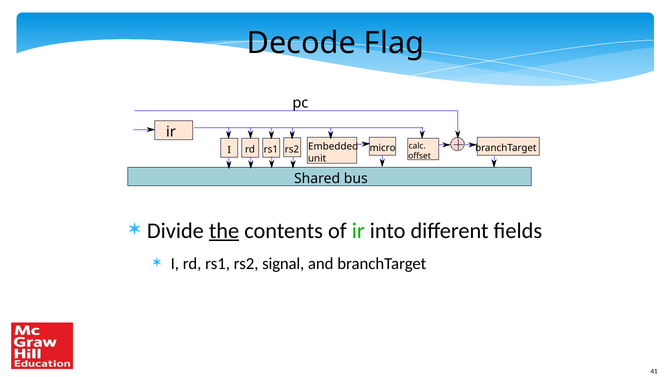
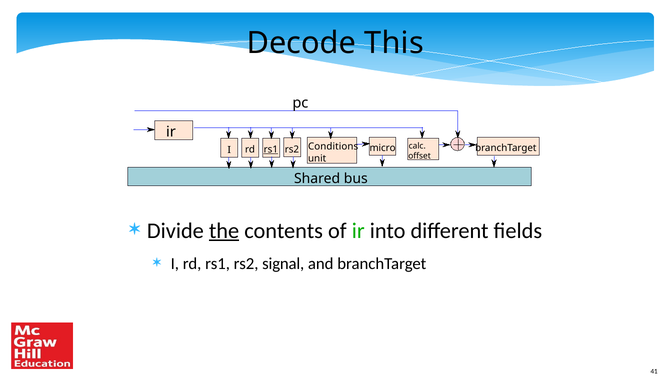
Flag: Flag -> This (394, 43)
rs1 underline: none -> present (271, 150)
Embedded: Embedded -> Conditions (333, 147)
